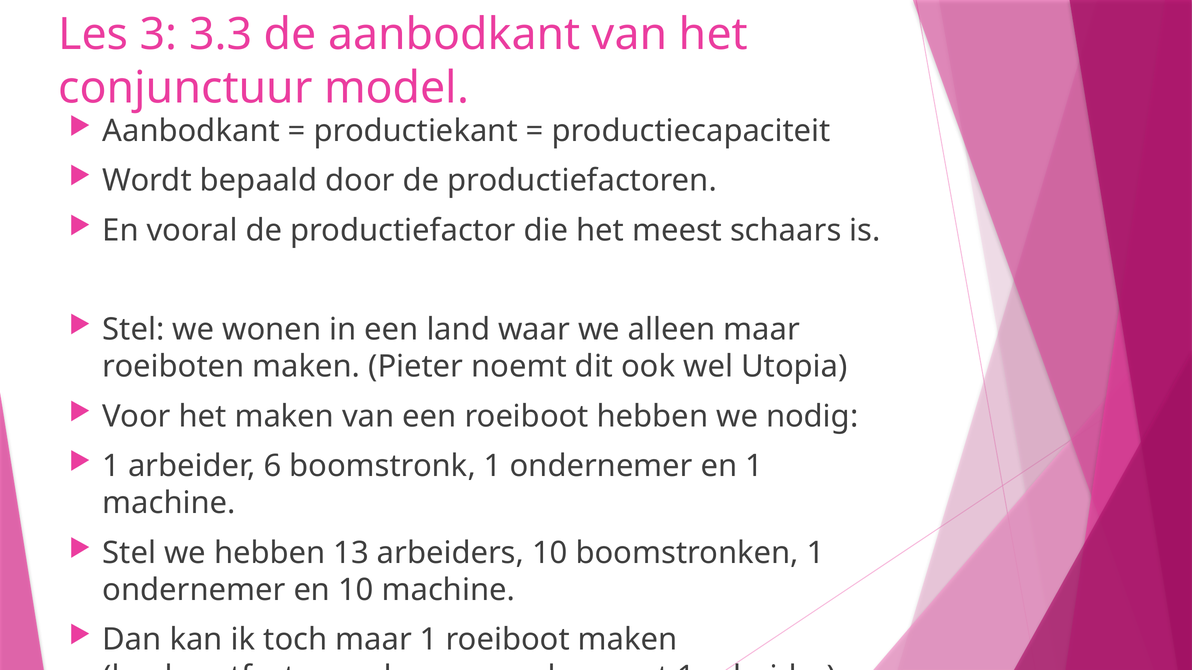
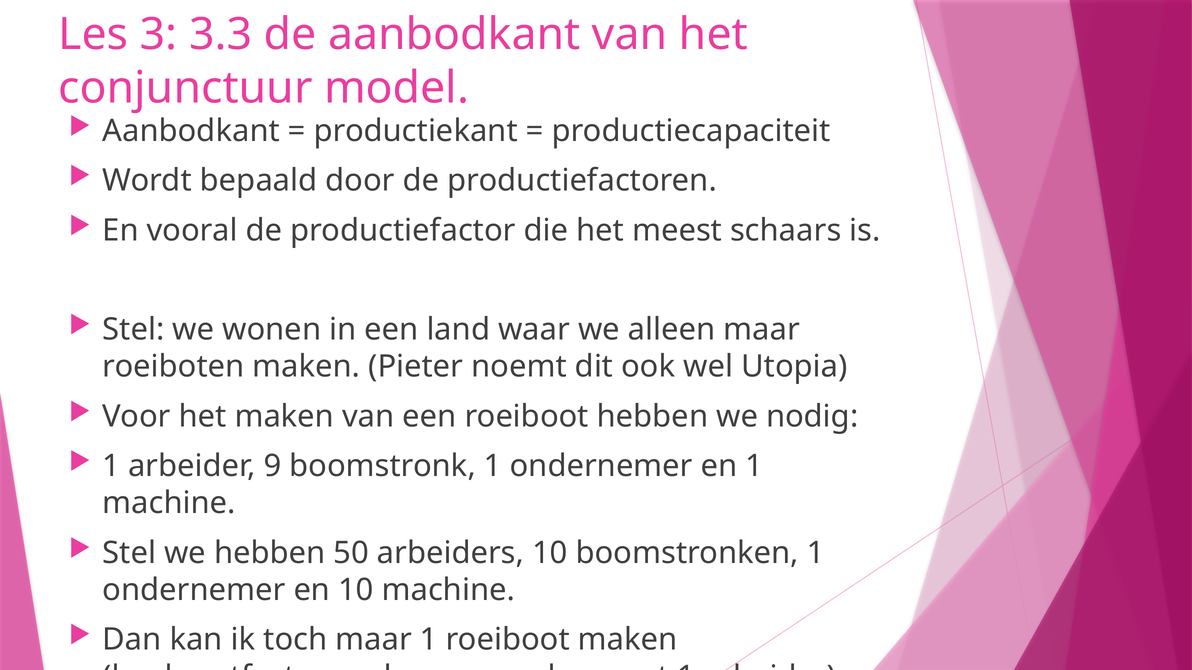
6: 6 -> 9 (272, 466)
13: 13 -> 50 (351, 553)
